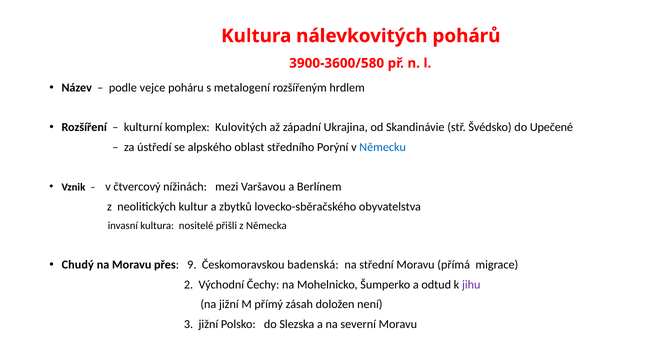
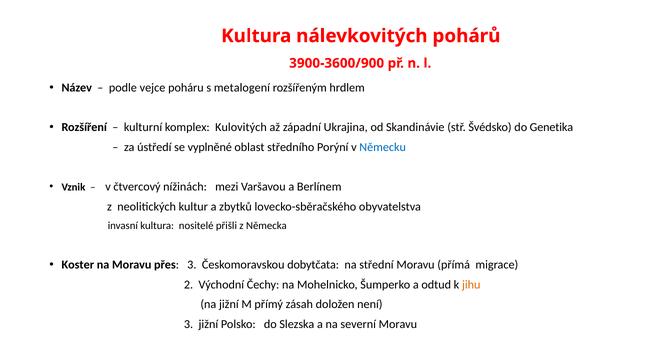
3900-3600/580: 3900-3600/580 -> 3900-3600/900 (337, 63)
Upečené: Upečené -> Genetika (551, 127)
alpského: alpského -> vyplněné (210, 147)
Chudý: Chudý -> Koster (78, 265)
přes 9: 9 -> 3 (192, 265)
badenská: badenská -> dobytčata (313, 265)
jihu colour: purple -> orange (471, 285)
